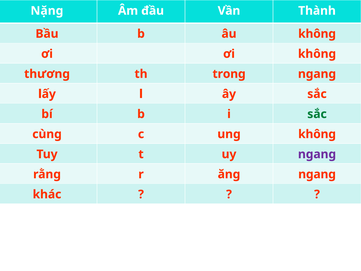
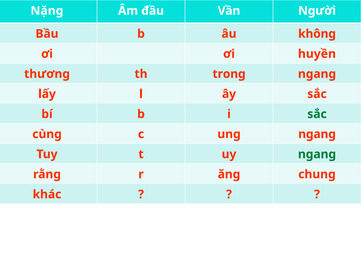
Thành: Thành -> Người (317, 11)
ơi không: không -> huyền (317, 54)
ung không: không -> ngang (317, 134)
ngang colour: purple -> green (317, 154)
ăng ngang: ngang -> chung (317, 174)
